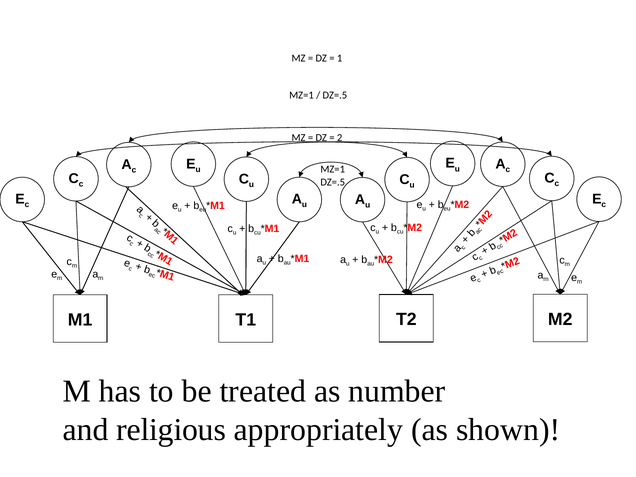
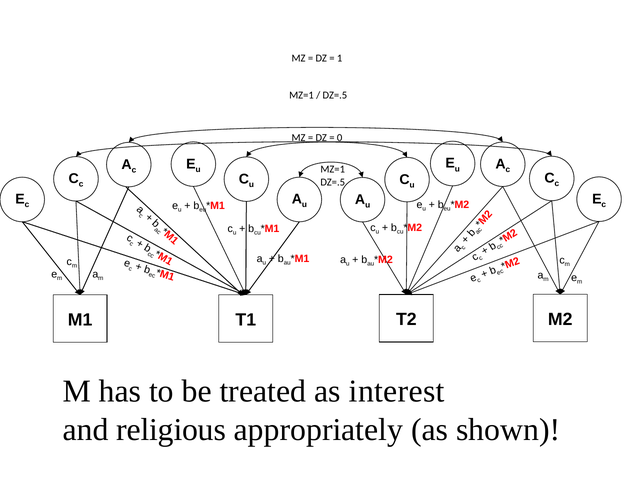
2: 2 -> 0 (340, 138)
number: number -> interest (397, 391)
